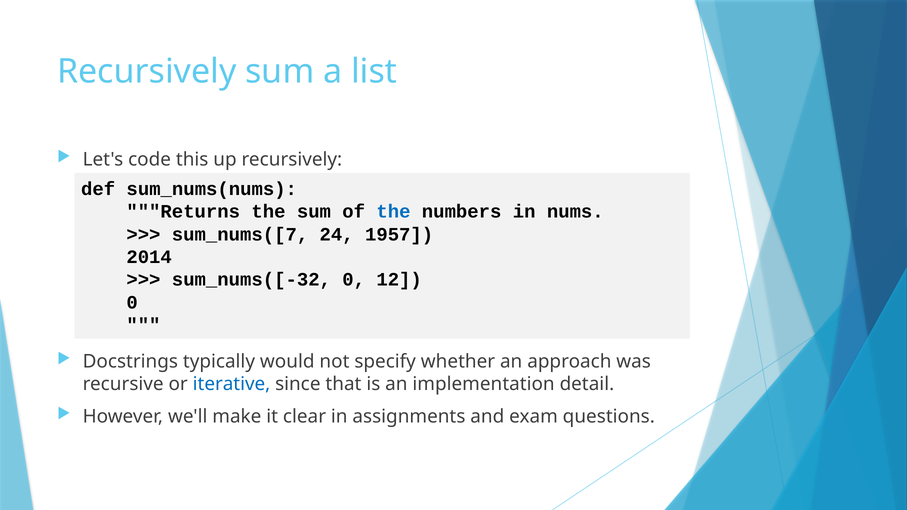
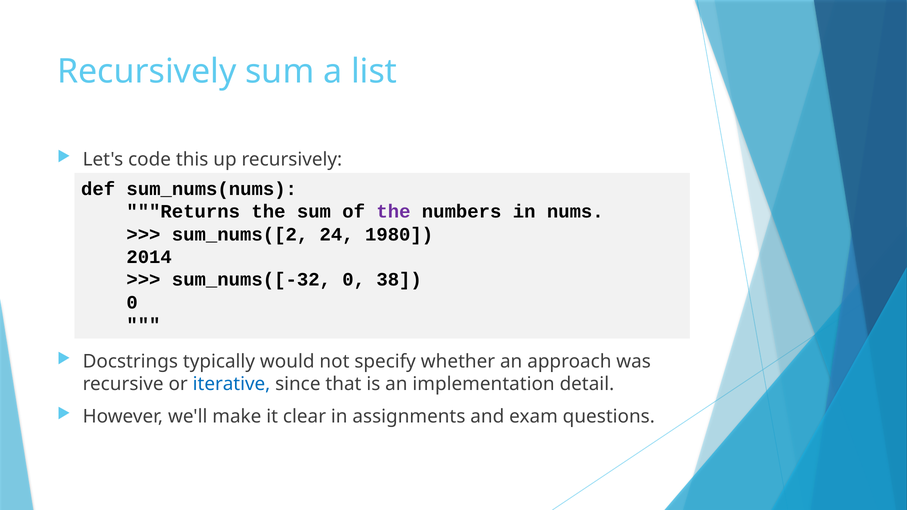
the colour: blue -> purple (393, 212)
sum_nums([7: sum_nums([7 -> sum_nums([2 (240, 234)
1957: 1957 -> 1980 (399, 234)
12: 12 -> 38 (399, 280)
